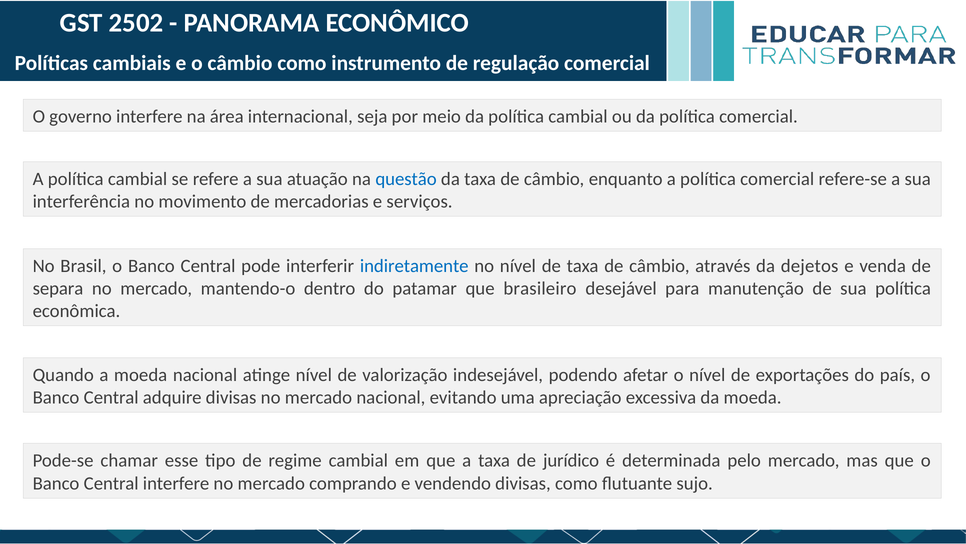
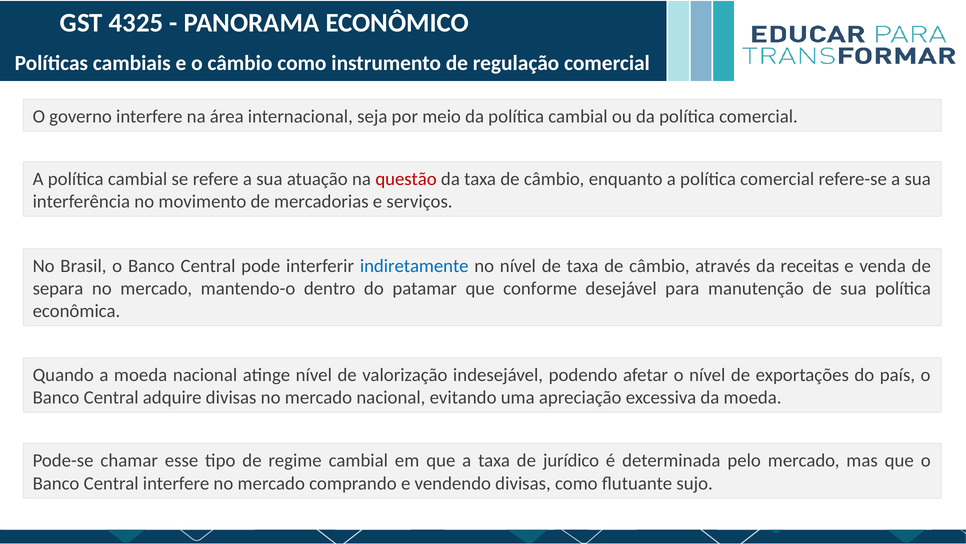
2502: 2502 -> 4325 (136, 23)
questão colour: blue -> red (406, 179)
dejetos: dejetos -> receitas (810, 266)
brasileiro: brasileiro -> conforme (540, 288)
